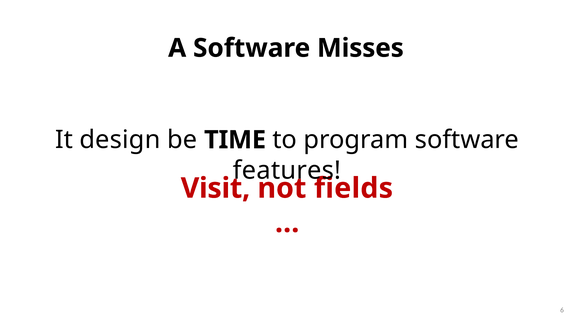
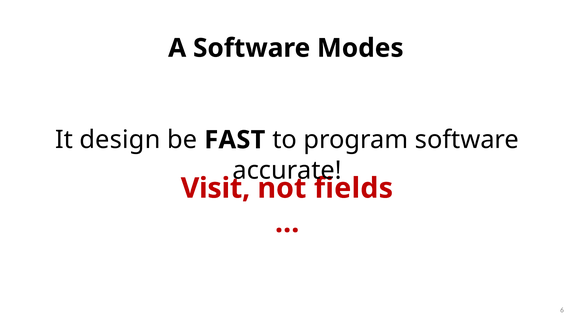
Misses: Misses -> Modes (360, 48)
TIME: TIME -> FAST (235, 140)
features: features -> accurate (287, 170)
